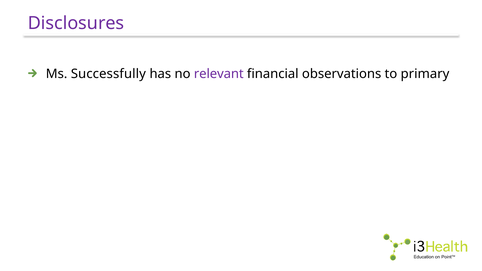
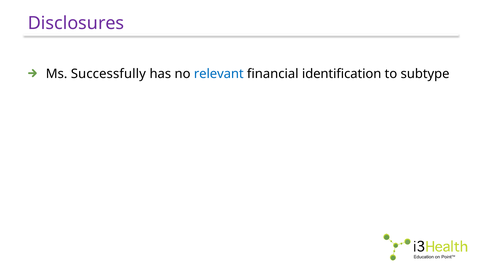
relevant colour: purple -> blue (219, 74)
observations: observations -> identification (342, 74)
primary: primary -> subtype (425, 74)
